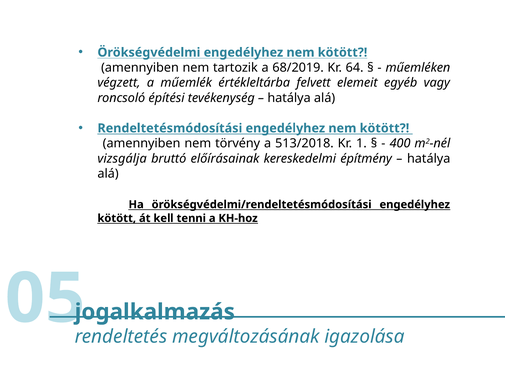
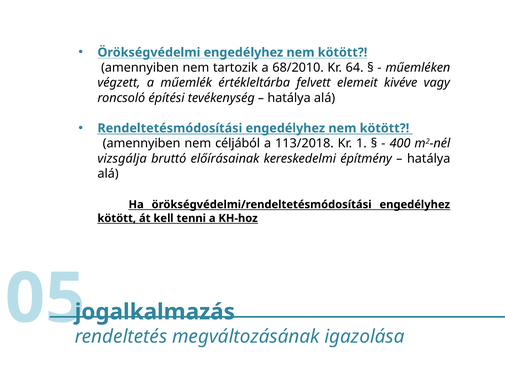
68/2019: 68/2019 -> 68/2010 (298, 68)
egyéb: egyéb -> kivéve (401, 83)
törvény: törvény -> céljából (238, 143)
513/2018: 513/2018 -> 113/2018 (304, 143)
